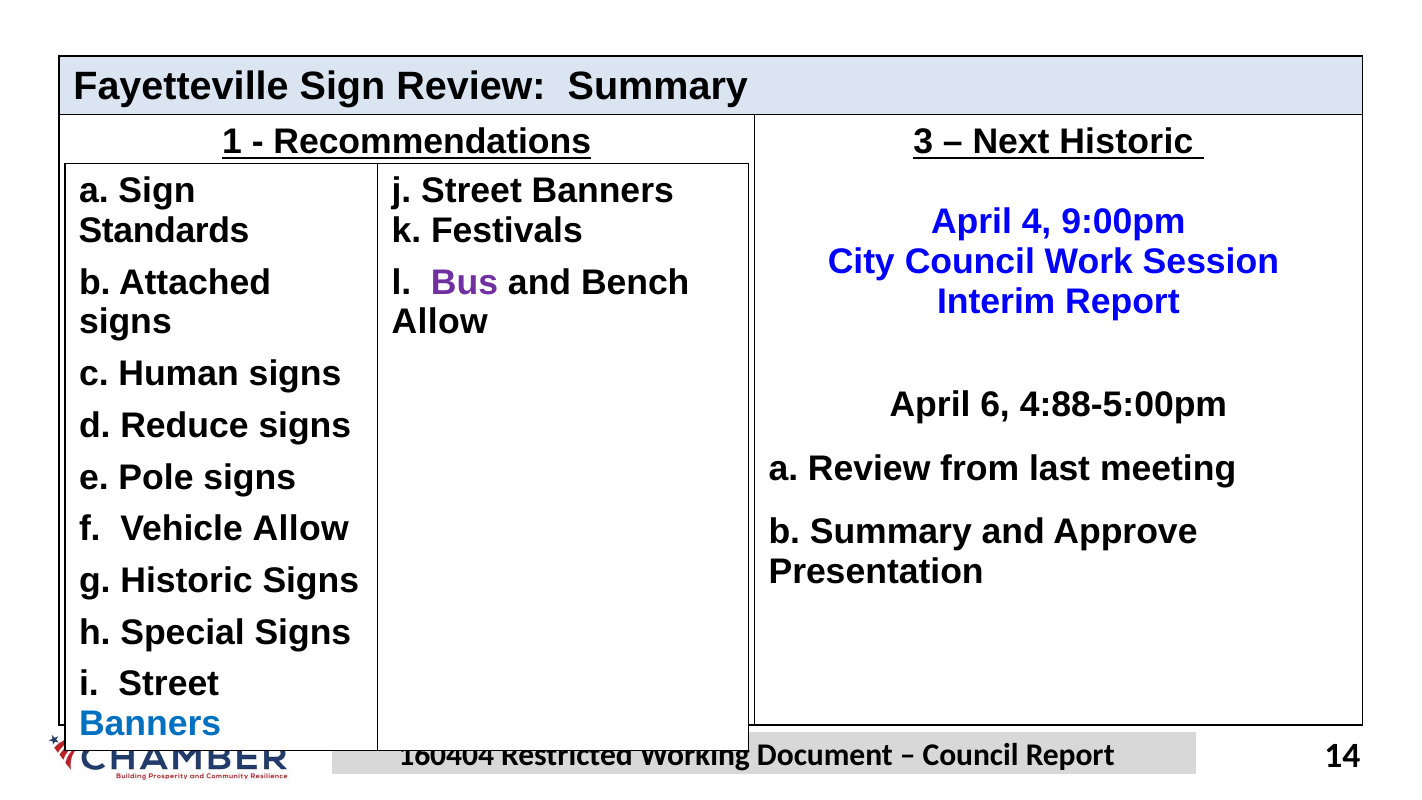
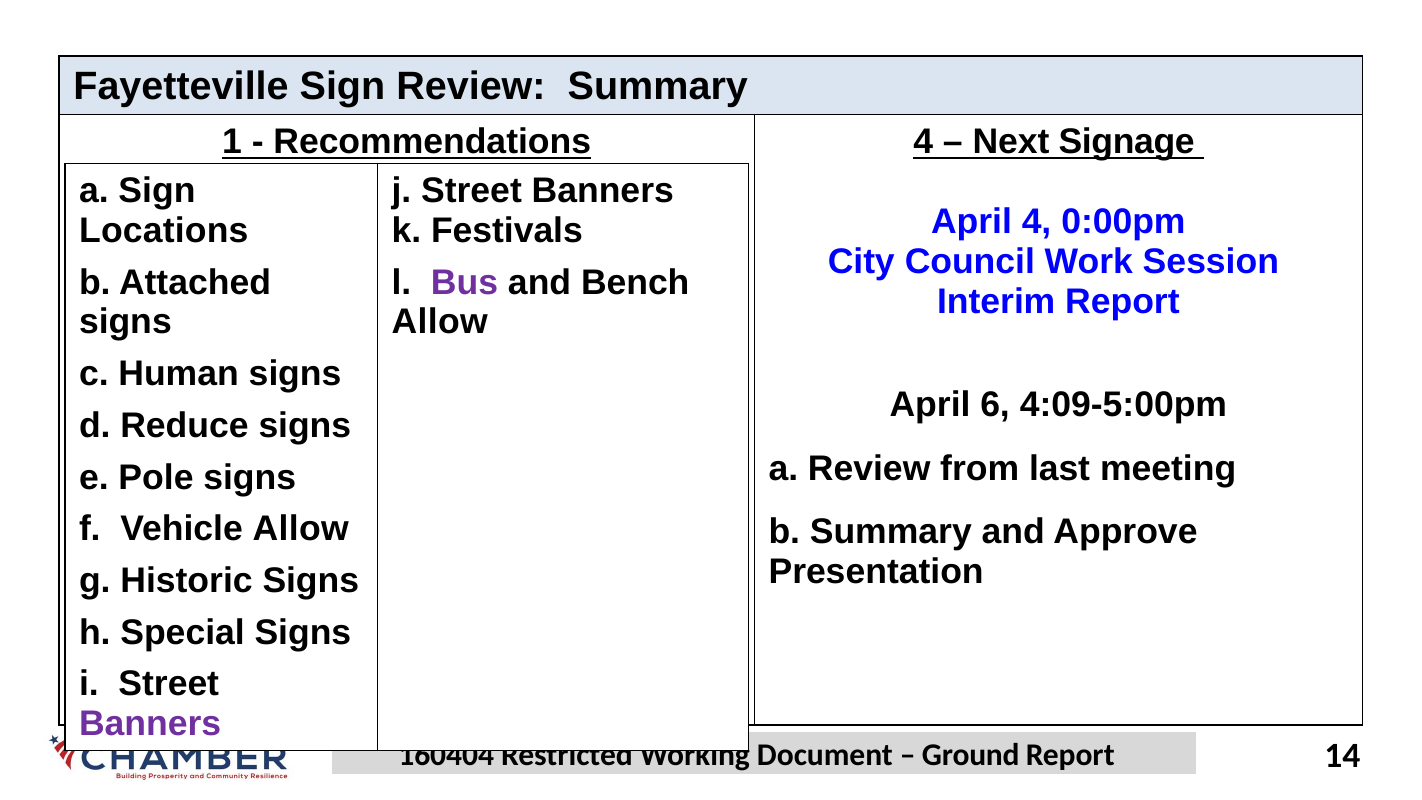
Recommendations 3: 3 -> 4 (923, 142)
Next Historic: Historic -> Signage (1127, 142)
9:00pm: 9:00pm -> 0:00pm (1123, 222)
Standards: Standards -> Locations (164, 231)
4:88-5:00pm: 4:88-5:00pm -> 4:09-5:00pm (1123, 405)
Banners colour: blue -> purple (150, 724)
Council: Council -> Ground (971, 755)
